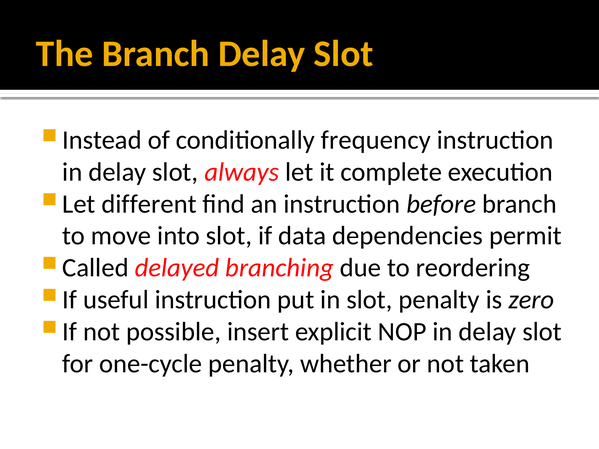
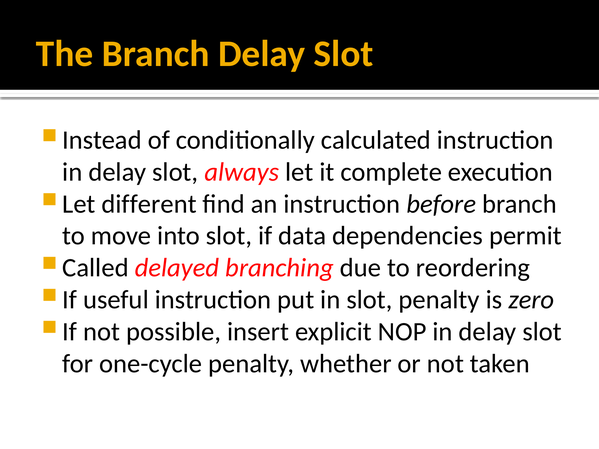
frequency: frequency -> calculated (376, 140)
